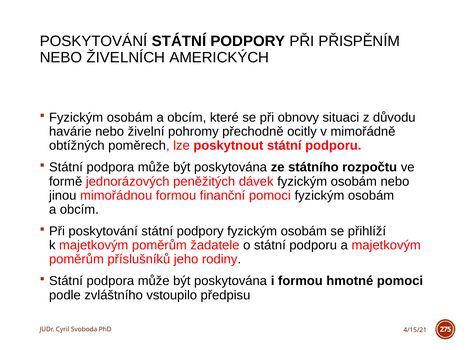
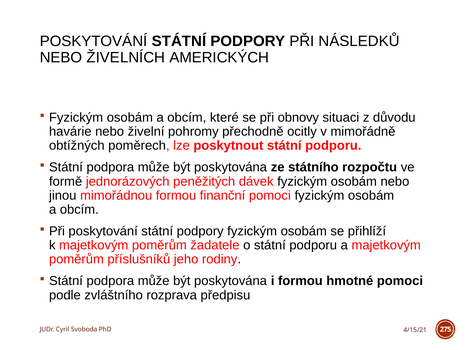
PŘISPĚNÍM: PŘISPĚNÍM -> NÁSLEDKŮ (359, 41)
vstoupilo: vstoupilo -> rozprava (172, 295)
